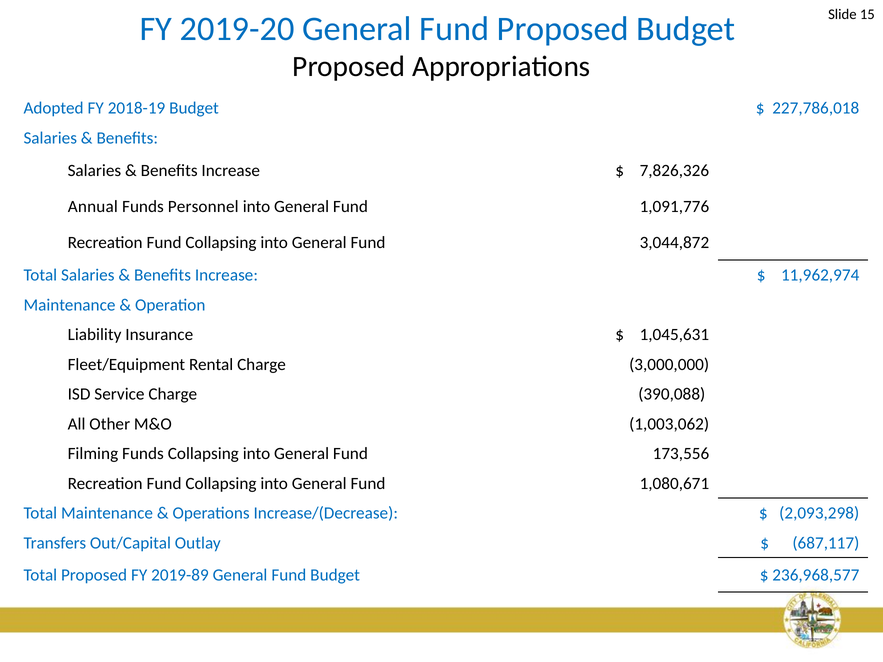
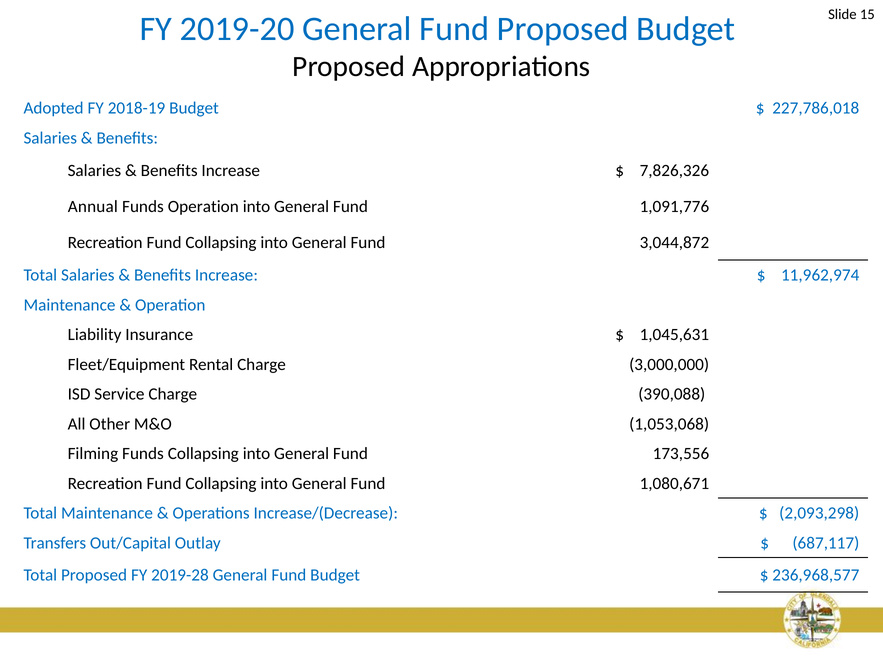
Funds Personnel: Personnel -> Operation (203, 207)
1,003,062: 1,003,062 -> 1,053,068 (669, 424)
2019-89: 2019-89 -> 2019-28 (180, 575)
